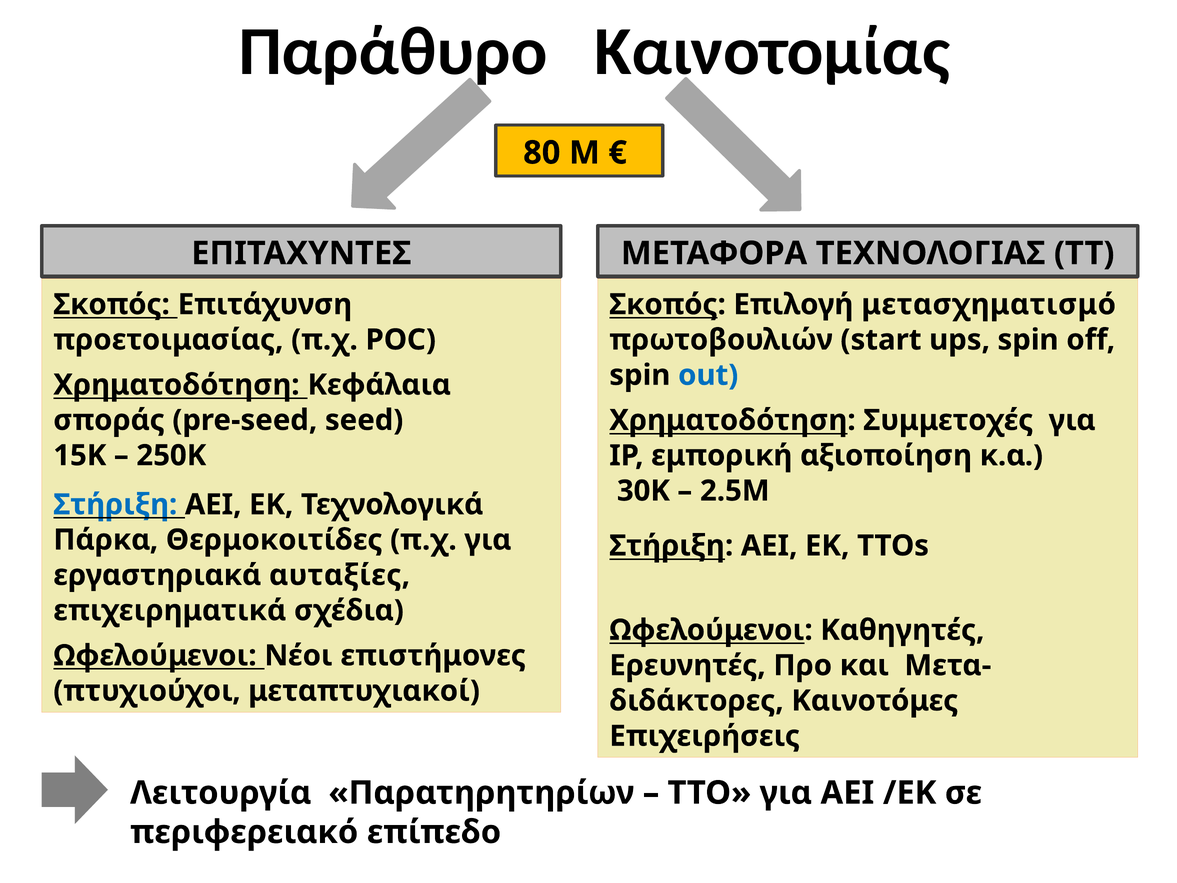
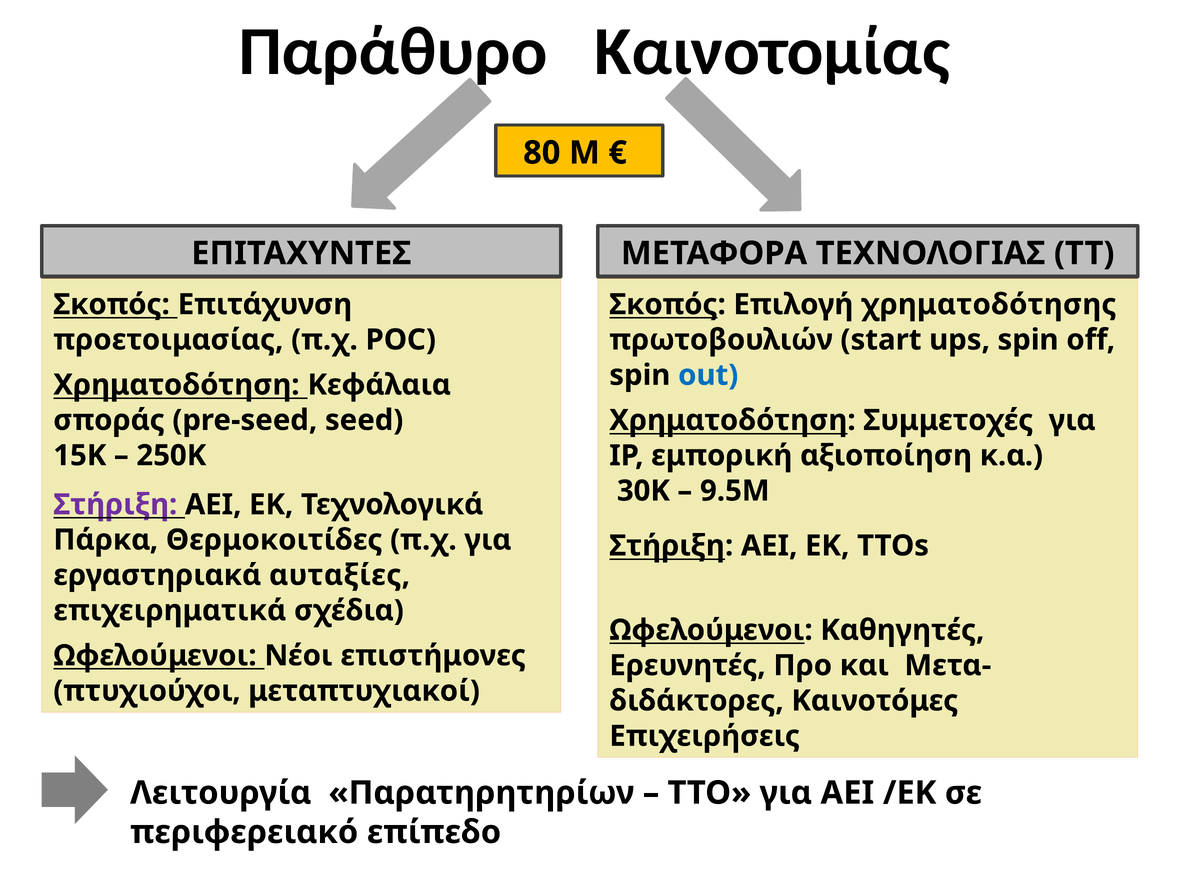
μετασχηματισμό: μετασχηματισμό -> χρηματοδότησης (989, 304)
2.5M: 2.5M -> 9.5M (735, 491)
Στήριξη colour: blue -> purple (115, 504)
